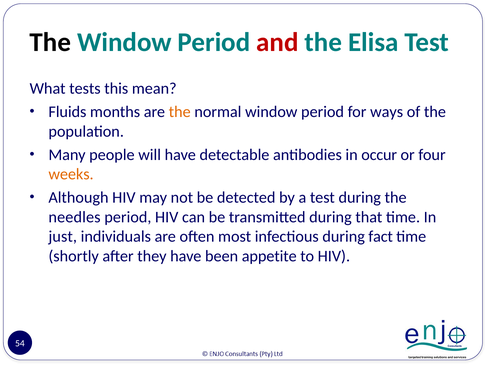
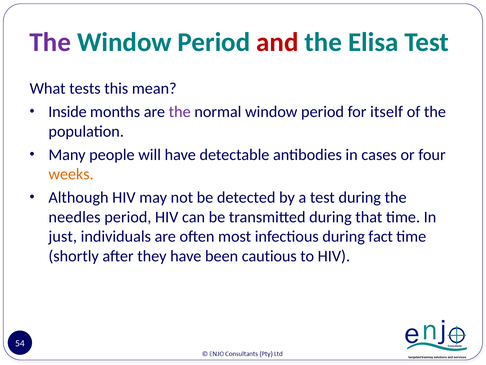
The colour: black -> purple (50, 42)
Fluids: Fluids -> Inside (67, 112)
the colour: orange -> purple (180, 112)
ways: ways -> itself (387, 112)
occur: occur -> cases (379, 155)
appetite: appetite -> cautious (269, 256)
